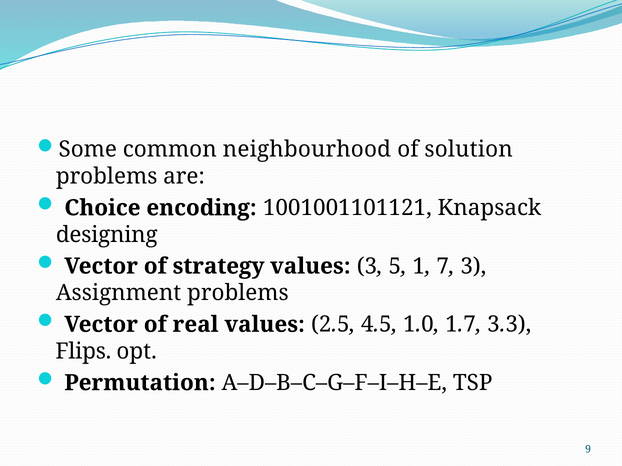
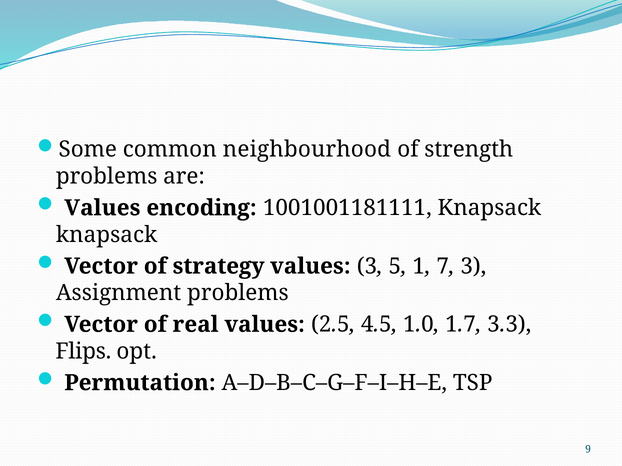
solution: solution -> strength (469, 150)
Choice: Choice -> Values (102, 208)
1001001101121: 1001001101121 -> 1001001181111 (347, 208)
designing: designing -> knapsack (107, 235)
